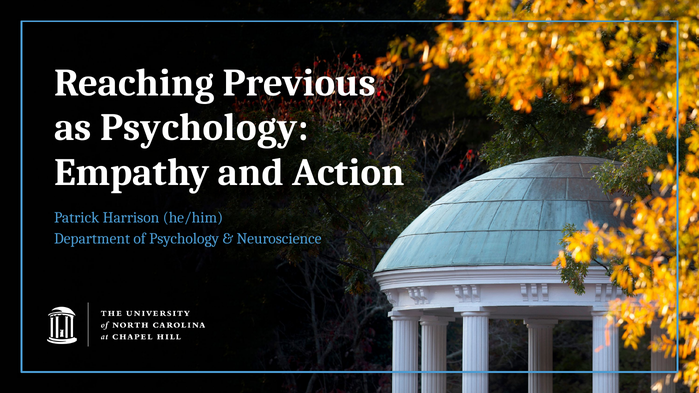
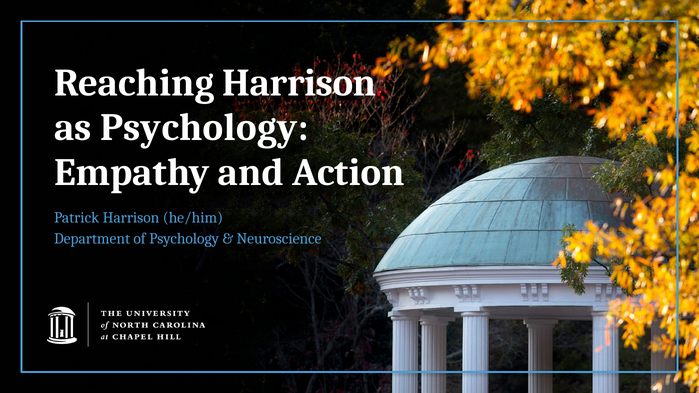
Reaching Previous: Previous -> Harrison (299, 83)
